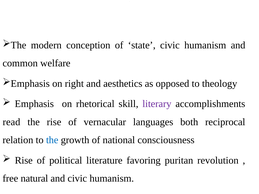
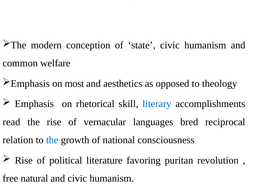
right: right -> most (74, 84)
literary colour: purple -> blue (157, 104)
both: both -> bred (189, 122)
